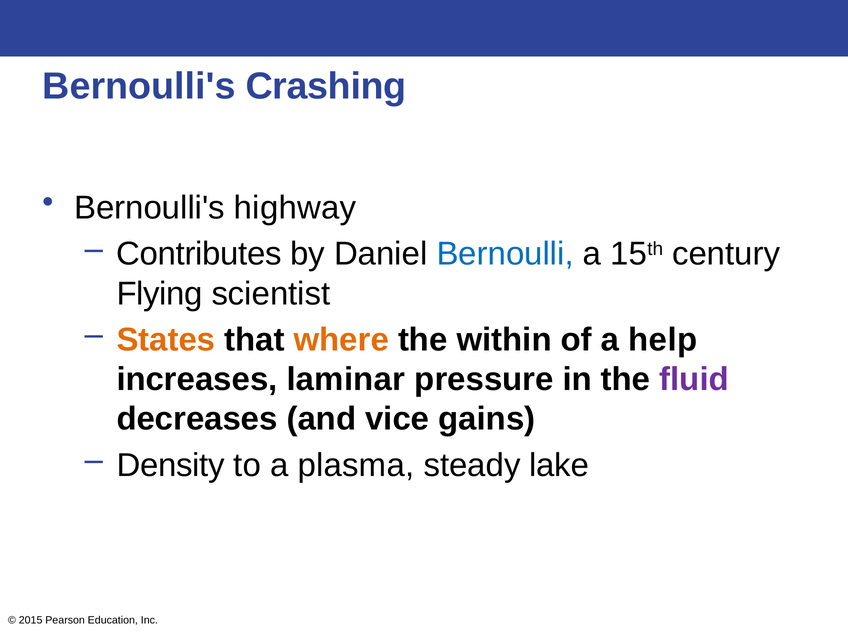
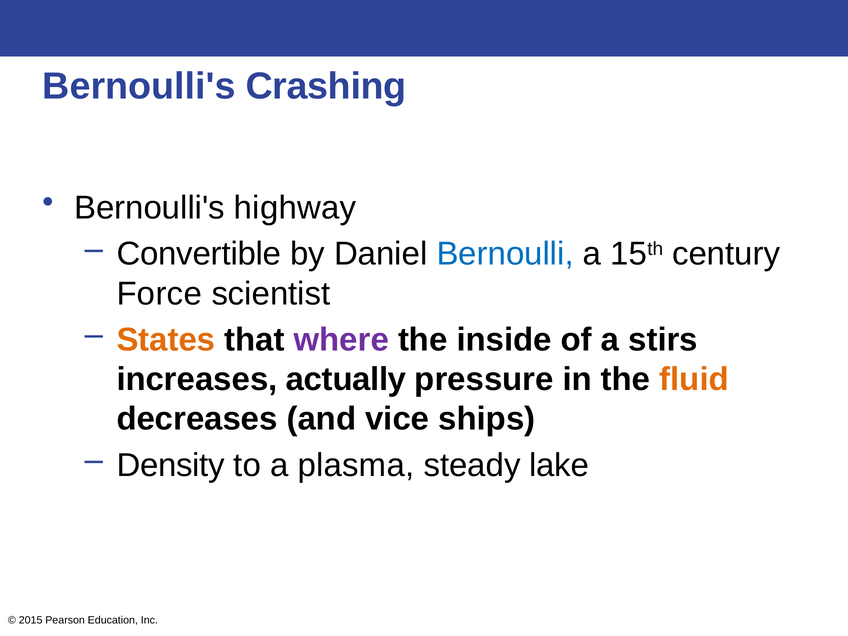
Contributes: Contributes -> Convertible (199, 254)
Flying: Flying -> Force (159, 294)
where colour: orange -> purple (341, 340)
within: within -> inside (504, 340)
help: help -> stirs (663, 340)
laminar: laminar -> actually (346, 379)
fluid colour: purple -> orange (694, 379)
gains: gains -> ships (487, 419)
